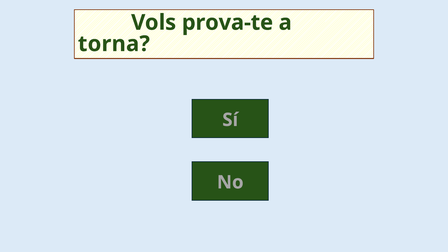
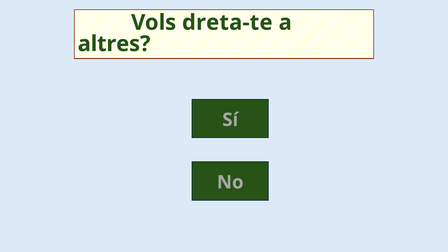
prova-te: prova-te -> dreta-te (227, 23)
torna: torna -> altres (114, 44)
